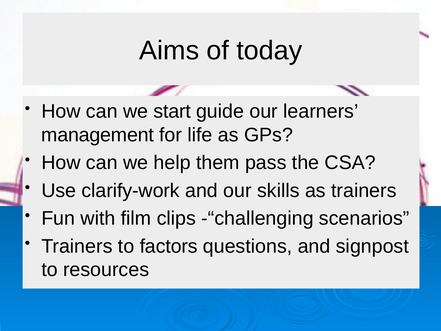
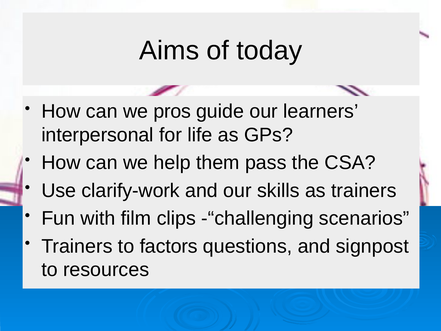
start: start -> pros (172, 111)
management: management -> interpersonal (97, 135)
